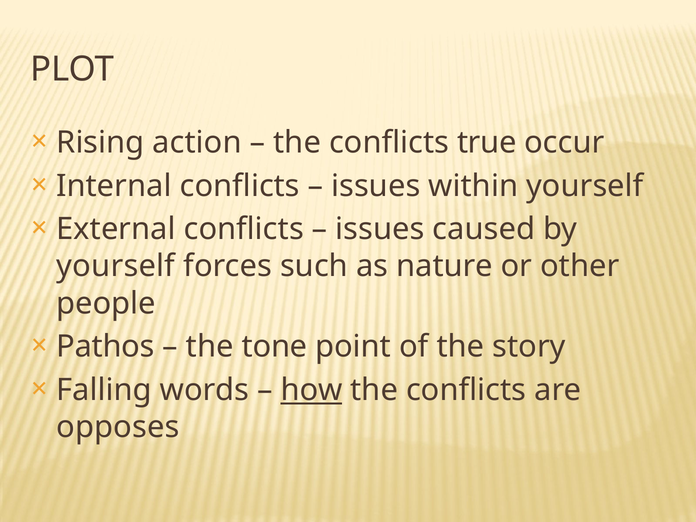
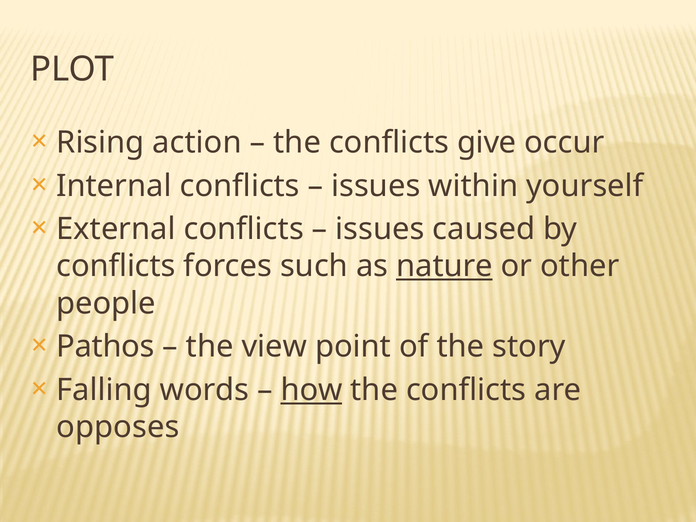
true: true -> give (487, 143)
yourself: yourself -> conflicts (116, 266)
nature underline: none -> present (444, 266)
tone: tone -> view (274, 347)
